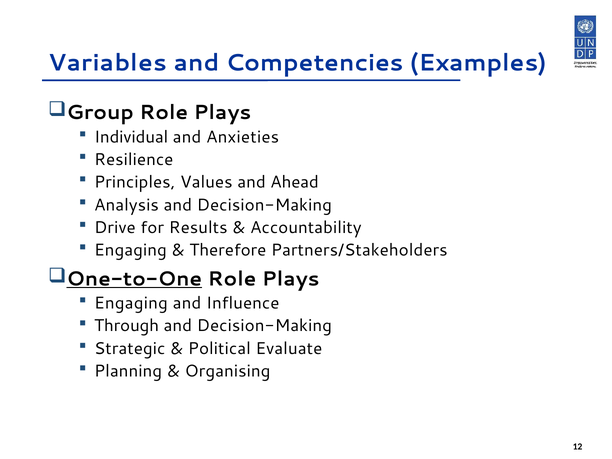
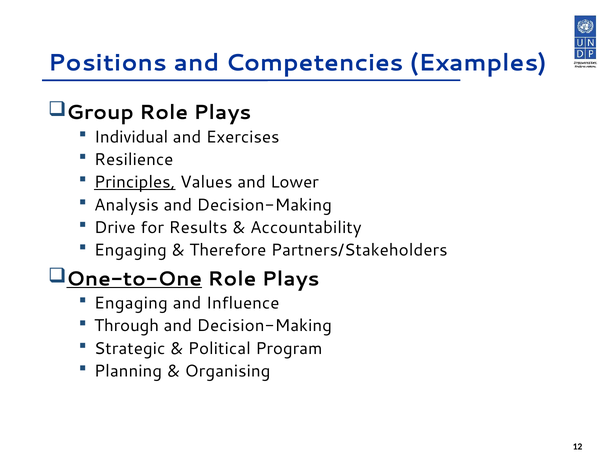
Variables: Variables -> Positions (108, 63)
Anxieties: Anxieties -> Exercises (243, 137)
Principles underline: none -> present (135, 182)
Ahead: Ahead -> Lower (295, 182)
Evaluate: Evaluate -> Program (289, 348)
